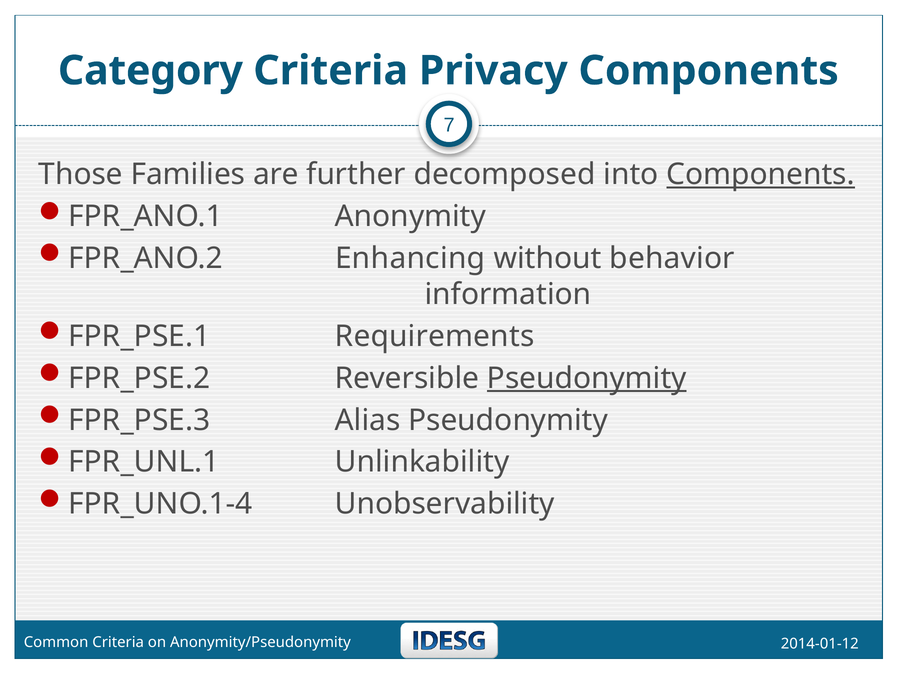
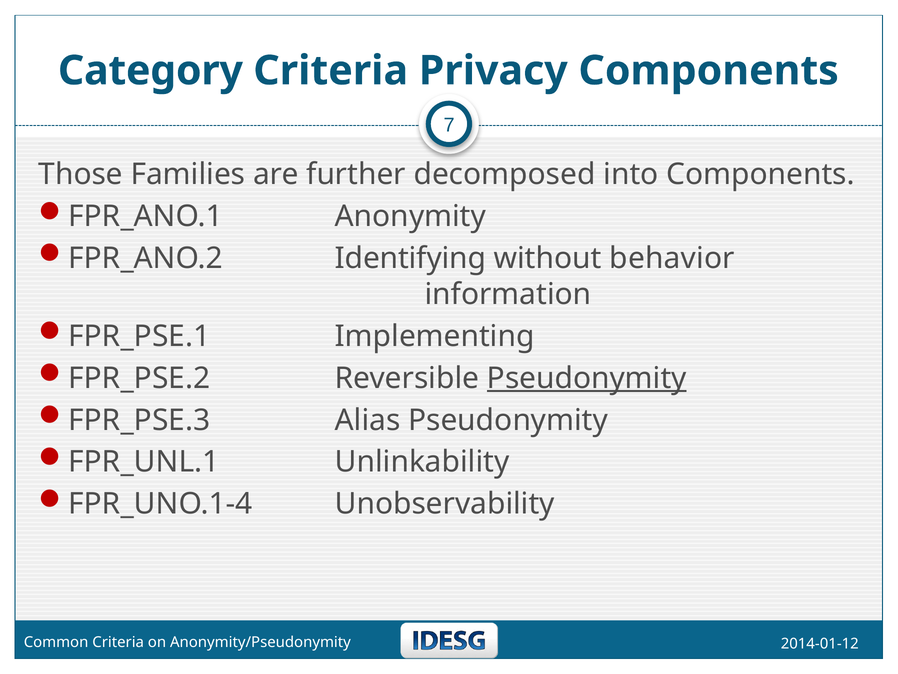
Components underline: present -> none (761, 174)
Enhancing: Enhancing -> Identifying (410, 258)
Requirements: Requirements -> Implementing (435, 336)
